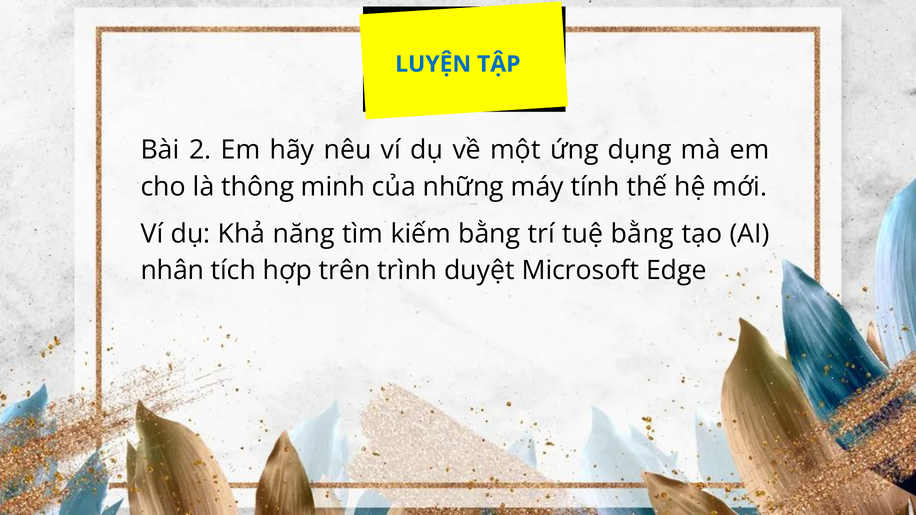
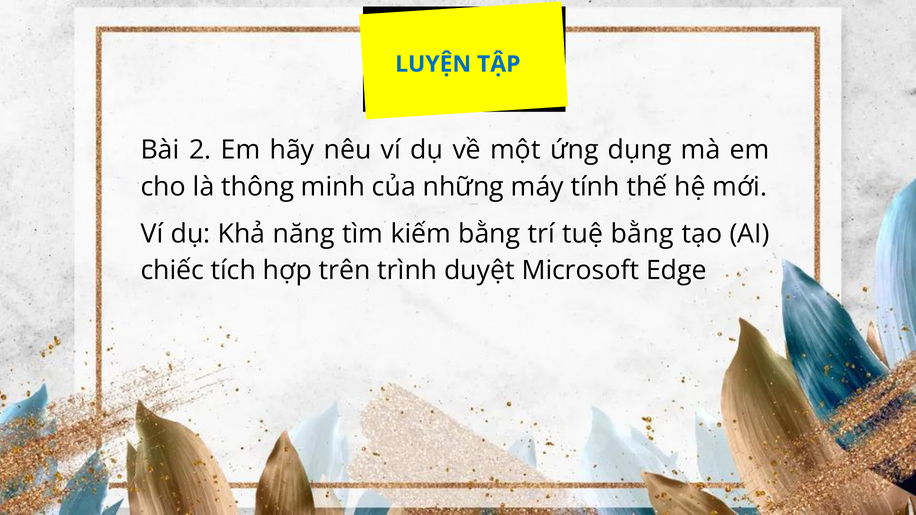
nhân: nhân -> chiếc (172, 271)
